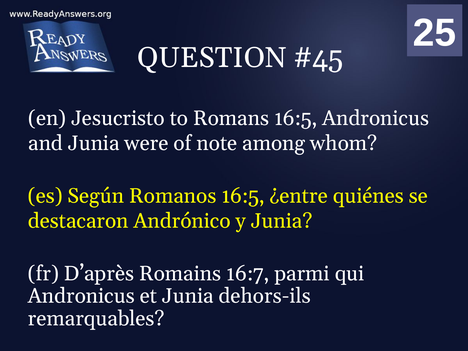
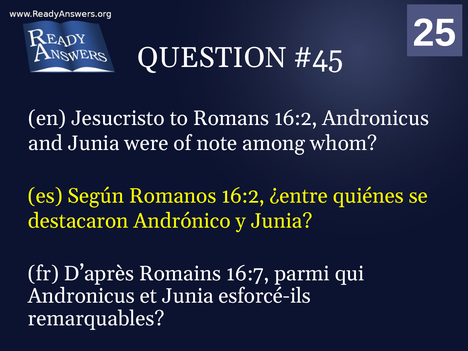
Romans 16:5: 16:5 -> 16:2 (296, 118)
Romanos 16:5: 16:5 -> 16:2 (243, 196)
dehors-ils: dehors-ils -> esforcé-ils (265, 296)
